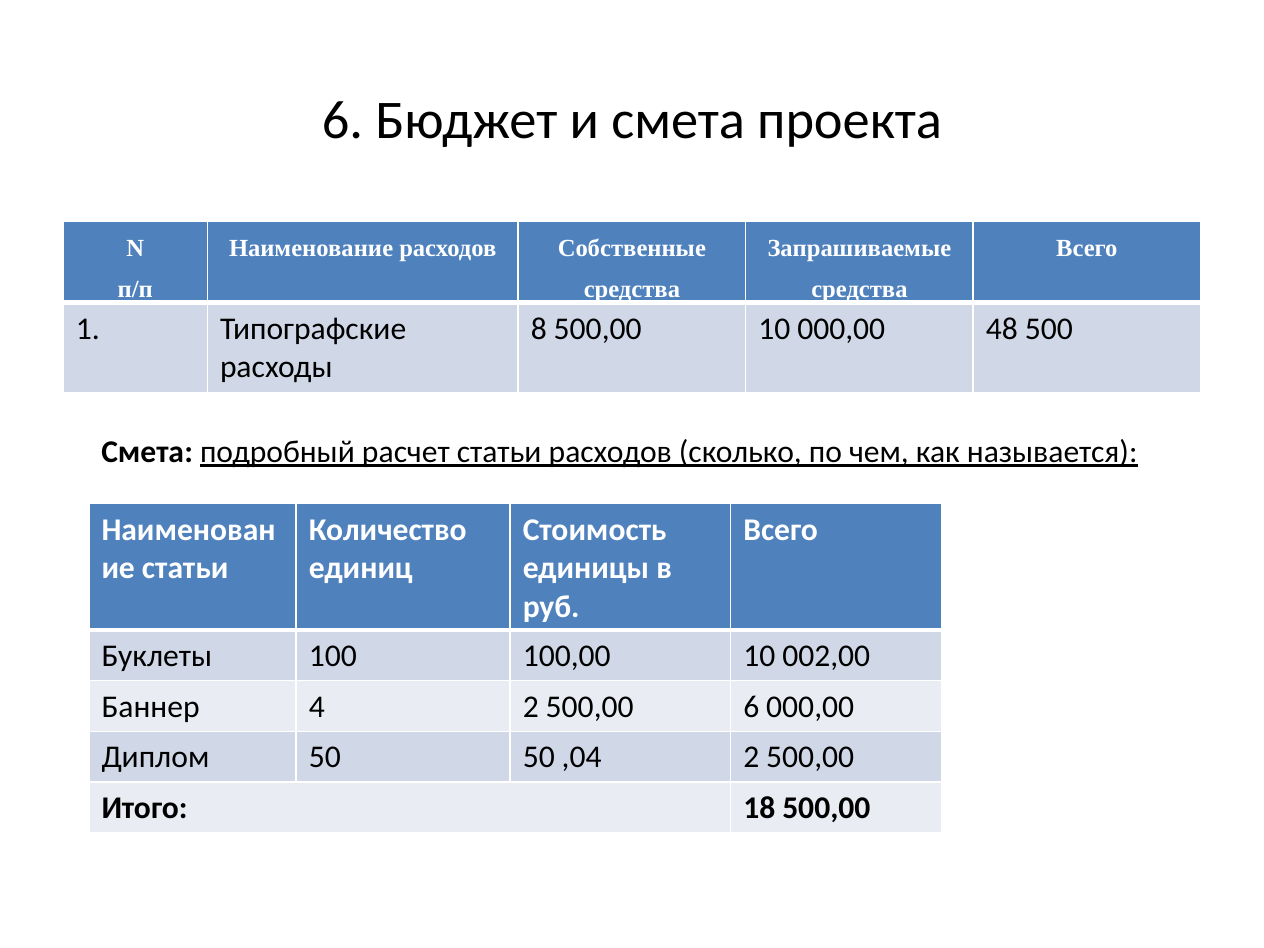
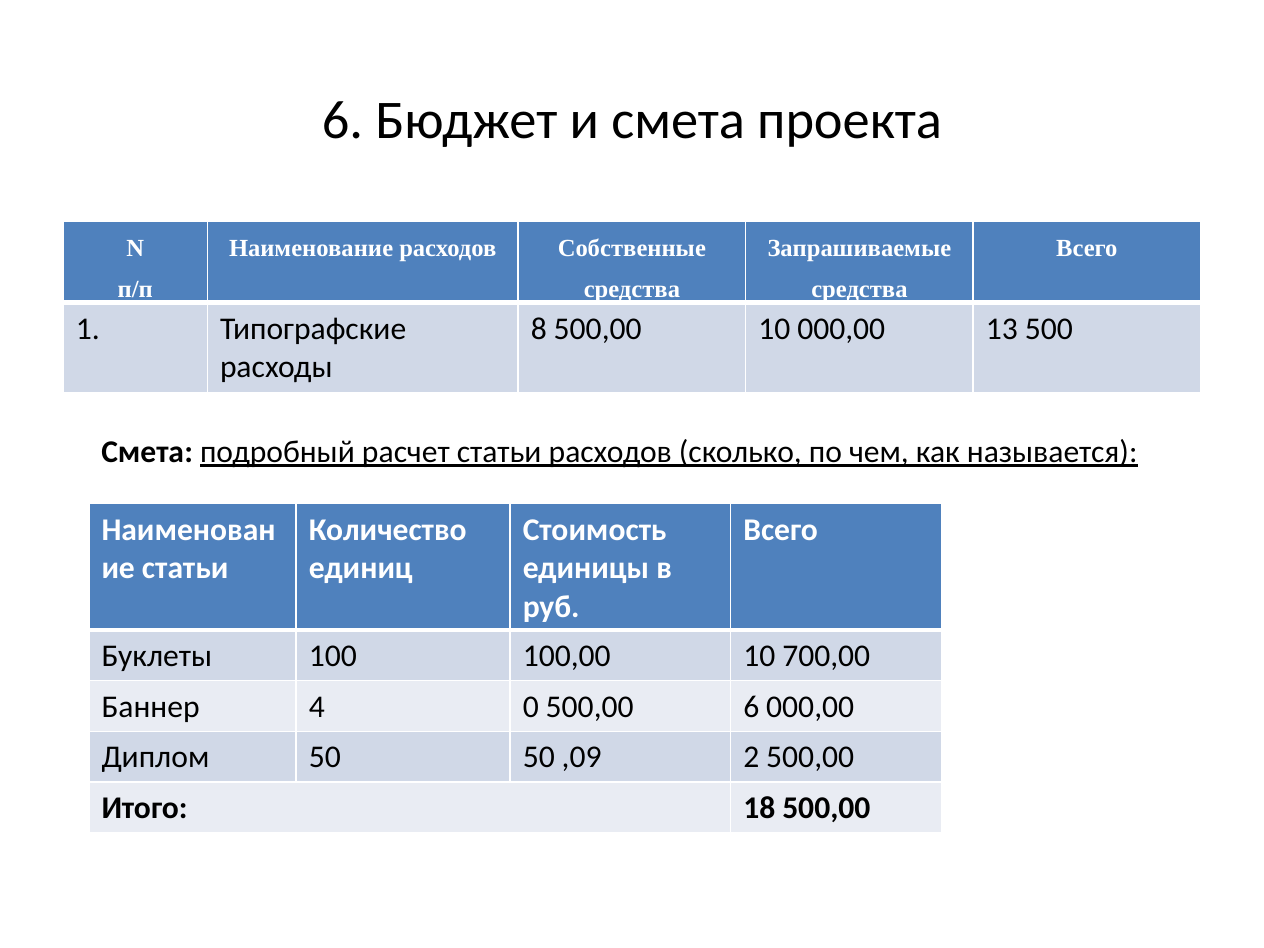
48: 48 -> 13 (1002, 329)
002,00: 002,00 -> 700,00 (826, 656)
4 2: 2 -> 0 (531, 707)
,04: ,04 -> ,09 (582, 757)
